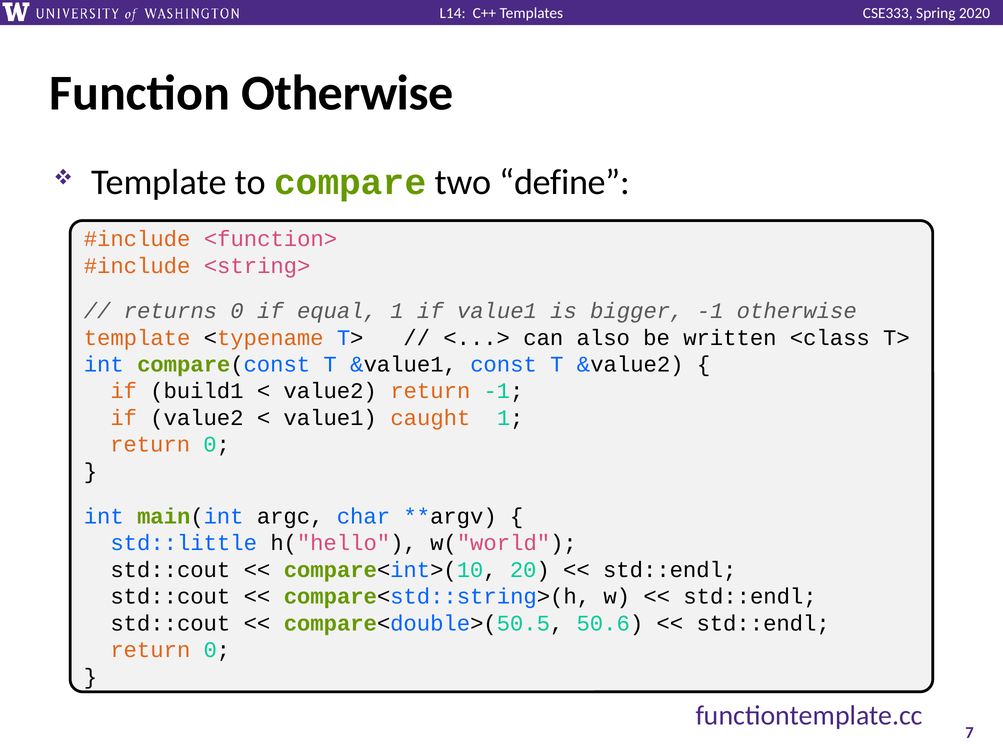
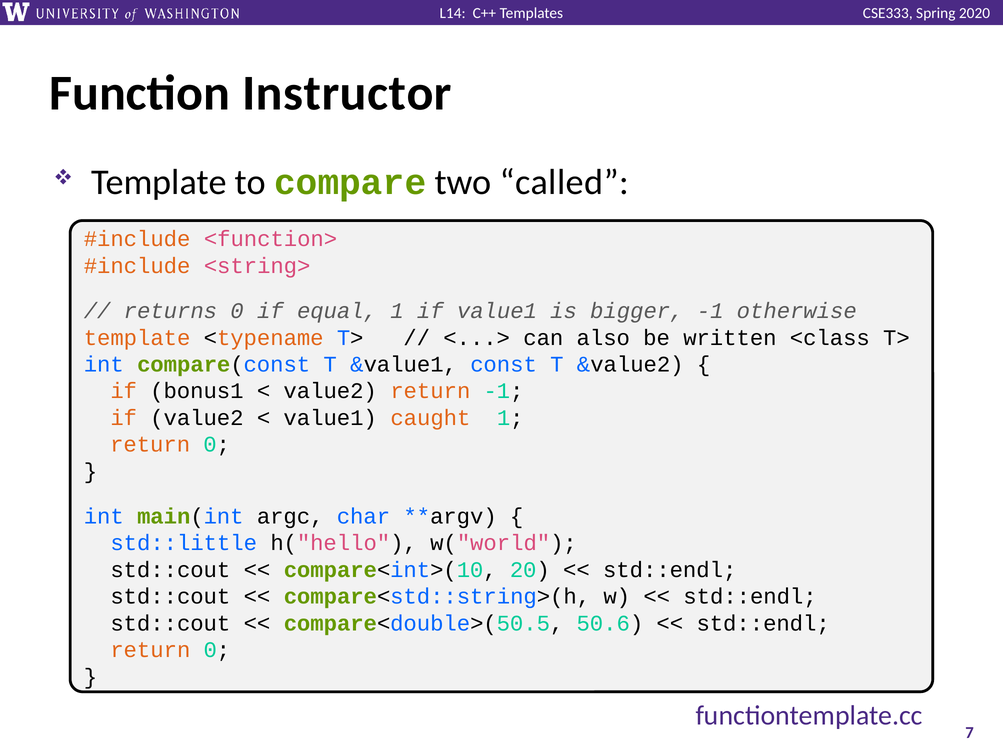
Function Otherwise: Otherwise -> Instructor (347, 93)
define: define -> called (564, 182)
build1: build1 -> bonus1 (197, 391)
